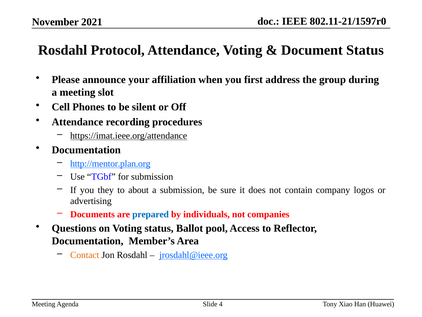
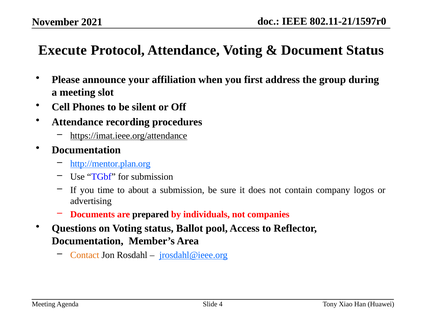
Rosdahl: Rosdahl -> Execute (63, 50)
they: they -> time (106, 190)
prepared colour: blue -> black (151, 214)
